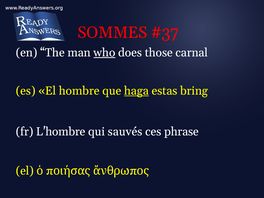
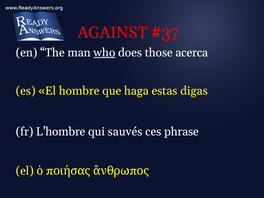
SOMMES: SOMMES -> AGAINST (112, 33)
carnal: carnal -> acerca (192, 53)
haga underline: present -> none (136, 91)
bring: bring -> digas (194, 91)
